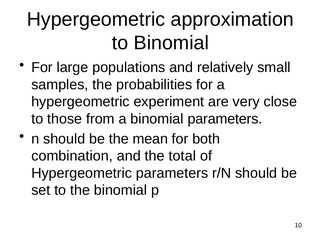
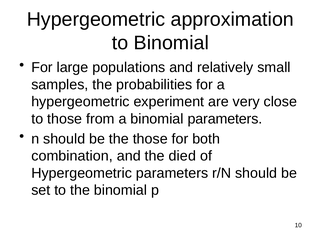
the mean: mean -> those (150, 139)
total: total -> died (182, 156)
